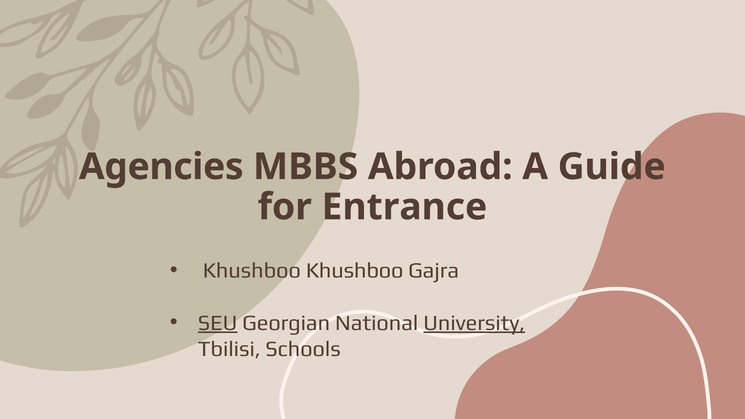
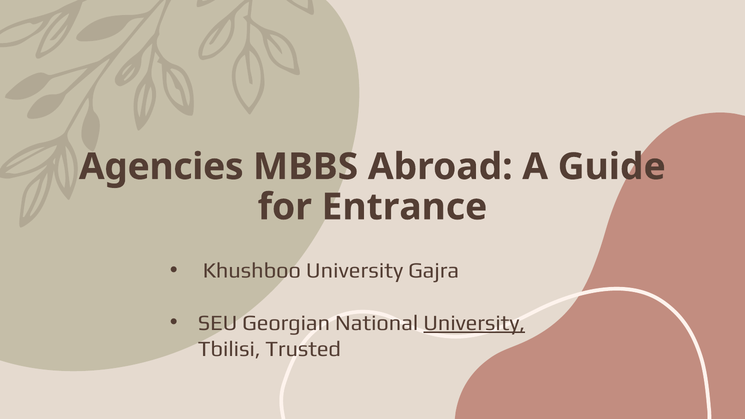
Khushboo Khushboo: Khushboo -> University (355, 271)
SEU underline: present -> none (218, 323)
Schools: Schools -> Trusted (303, 349)
